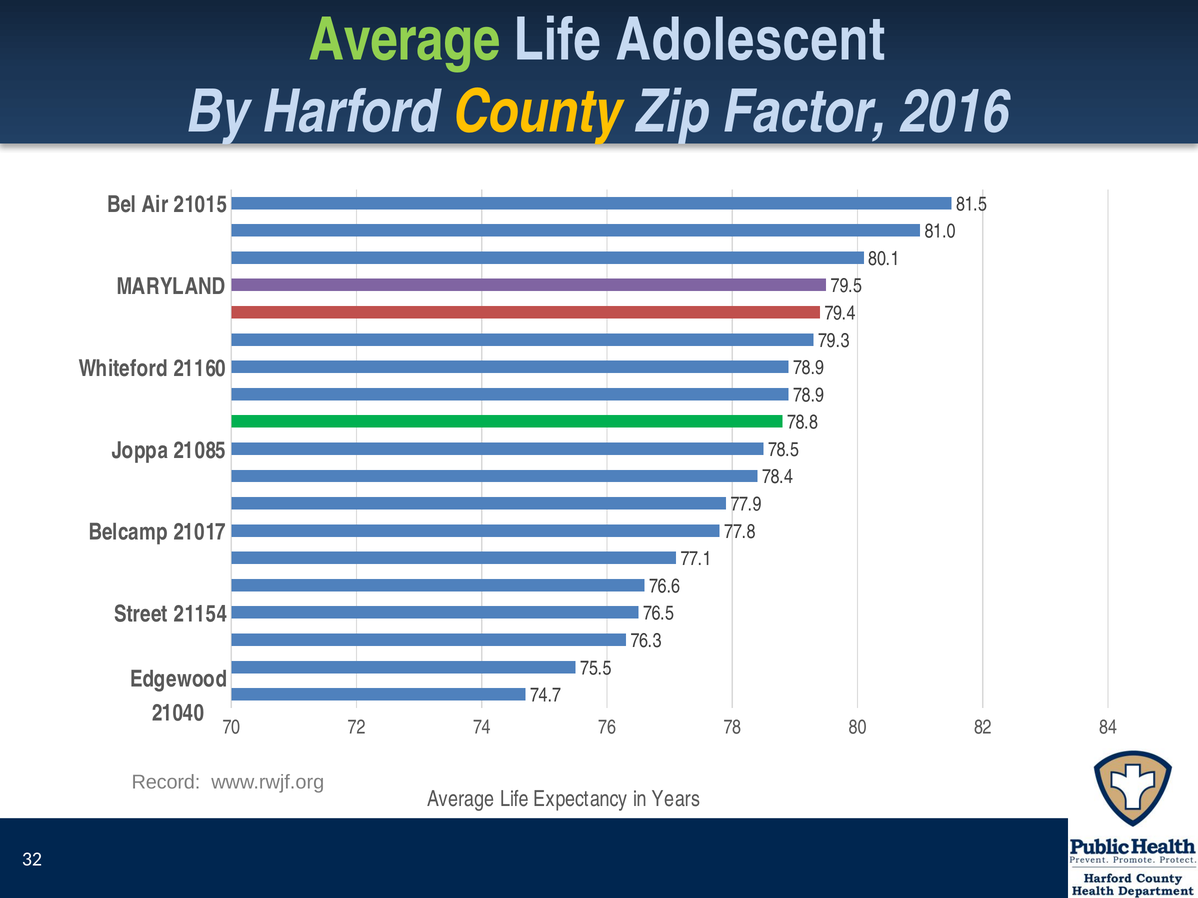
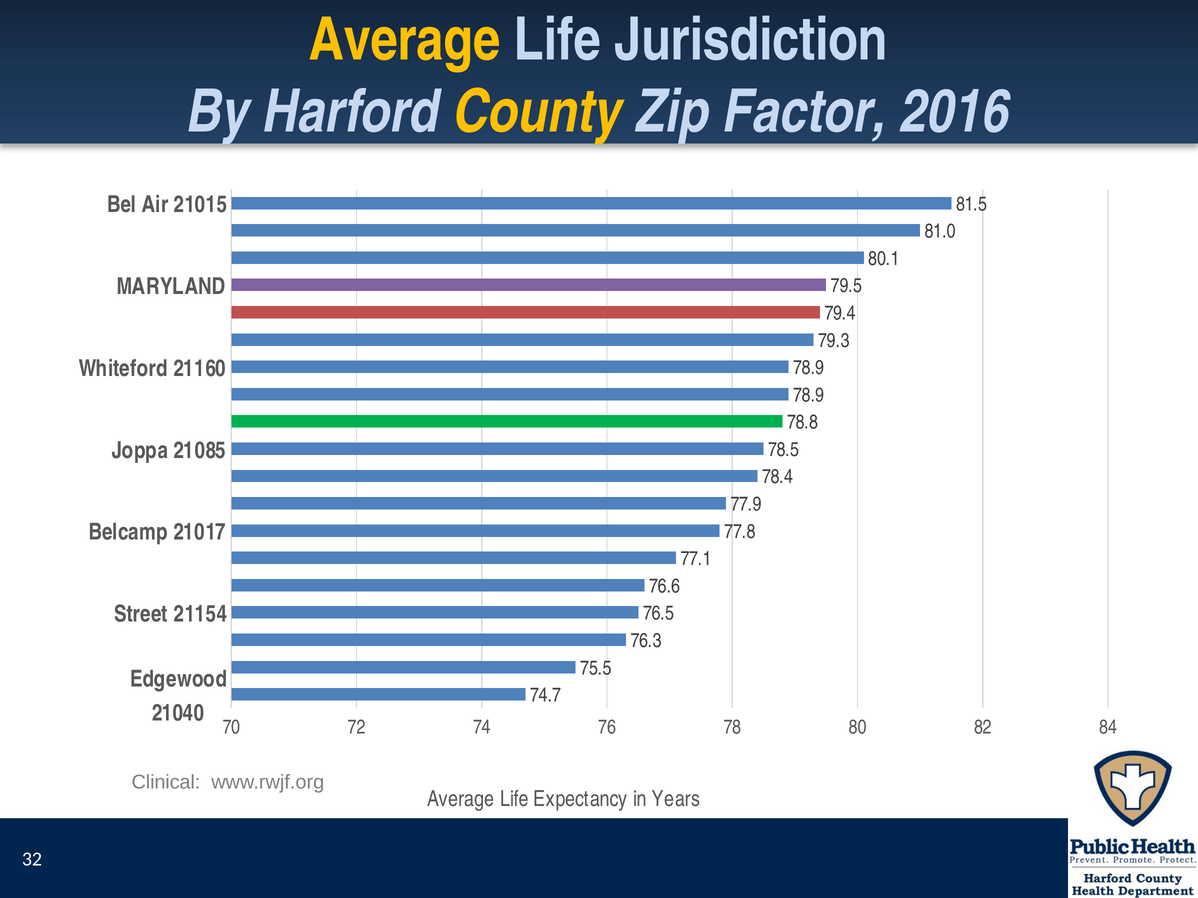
Average colour: light green -> yellow (404, 40)
Adolescent: Adolescent -> Jurisdiction (751, 40)
Record: Record -> Clinical (166, 783)
